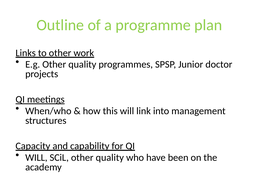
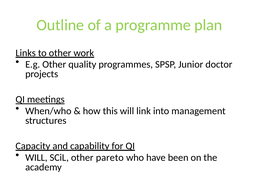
SCiL other quality: quality -> pareto (110, 158)
